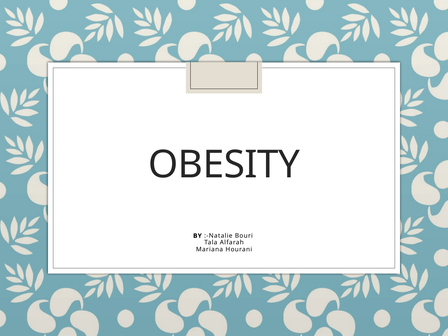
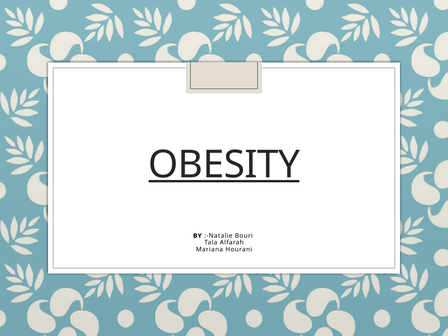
OBESITY underline: none -> present (224, 165)
